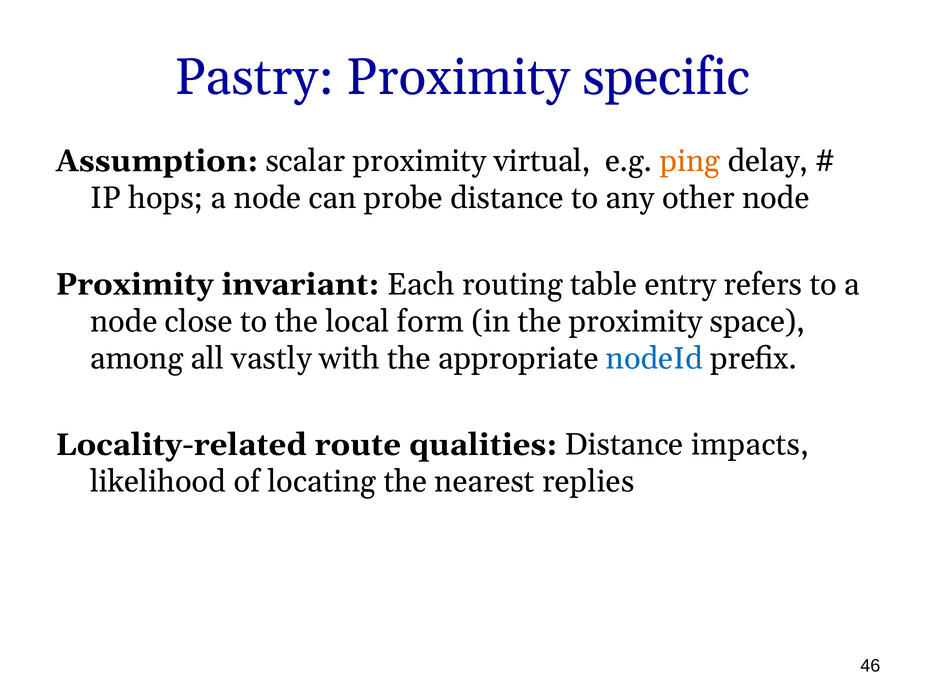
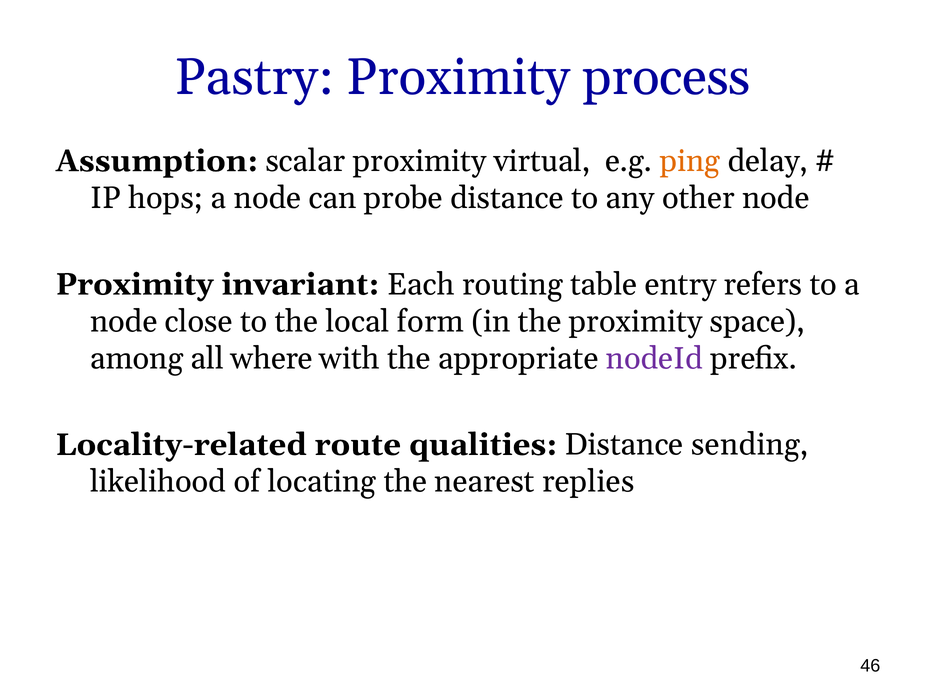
specific: specific -> process (667, 77)
vastly: vastly -> where (272, 358)
nodeId colour: blue -> purple (654, 358)
impacts: impacts -> sending (750, 445)
